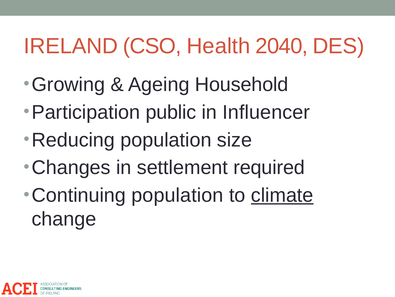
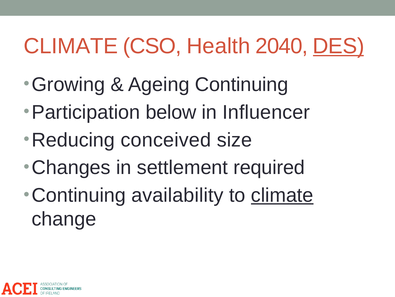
IRELAND: IRELAND -> CLIMATE (71, 46)
DES underline: none -> present (338, 46)
Ageing Household: Household -> Continuing (242, 84)
public: public -> below (171, 112)
Reducing population: population -> conceived (166, 140)
Continuing population: population -> availability (177, 195)
